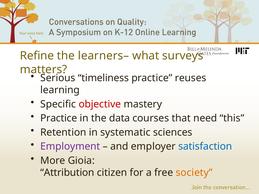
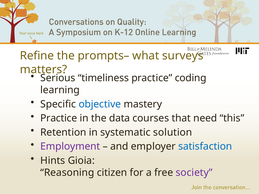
learners–: learners– -> prompts– (104, 56)
reuses: reuses -> coding (191, 78)
objective colour: red -> blue (100, 104)
sciences: sciences -> solution (173, 132)
More: More -> Hints (53, 161)
Attribution: Attribution -> Reasoning (67, 173)
society colour: orange -> purple (194, 173)
